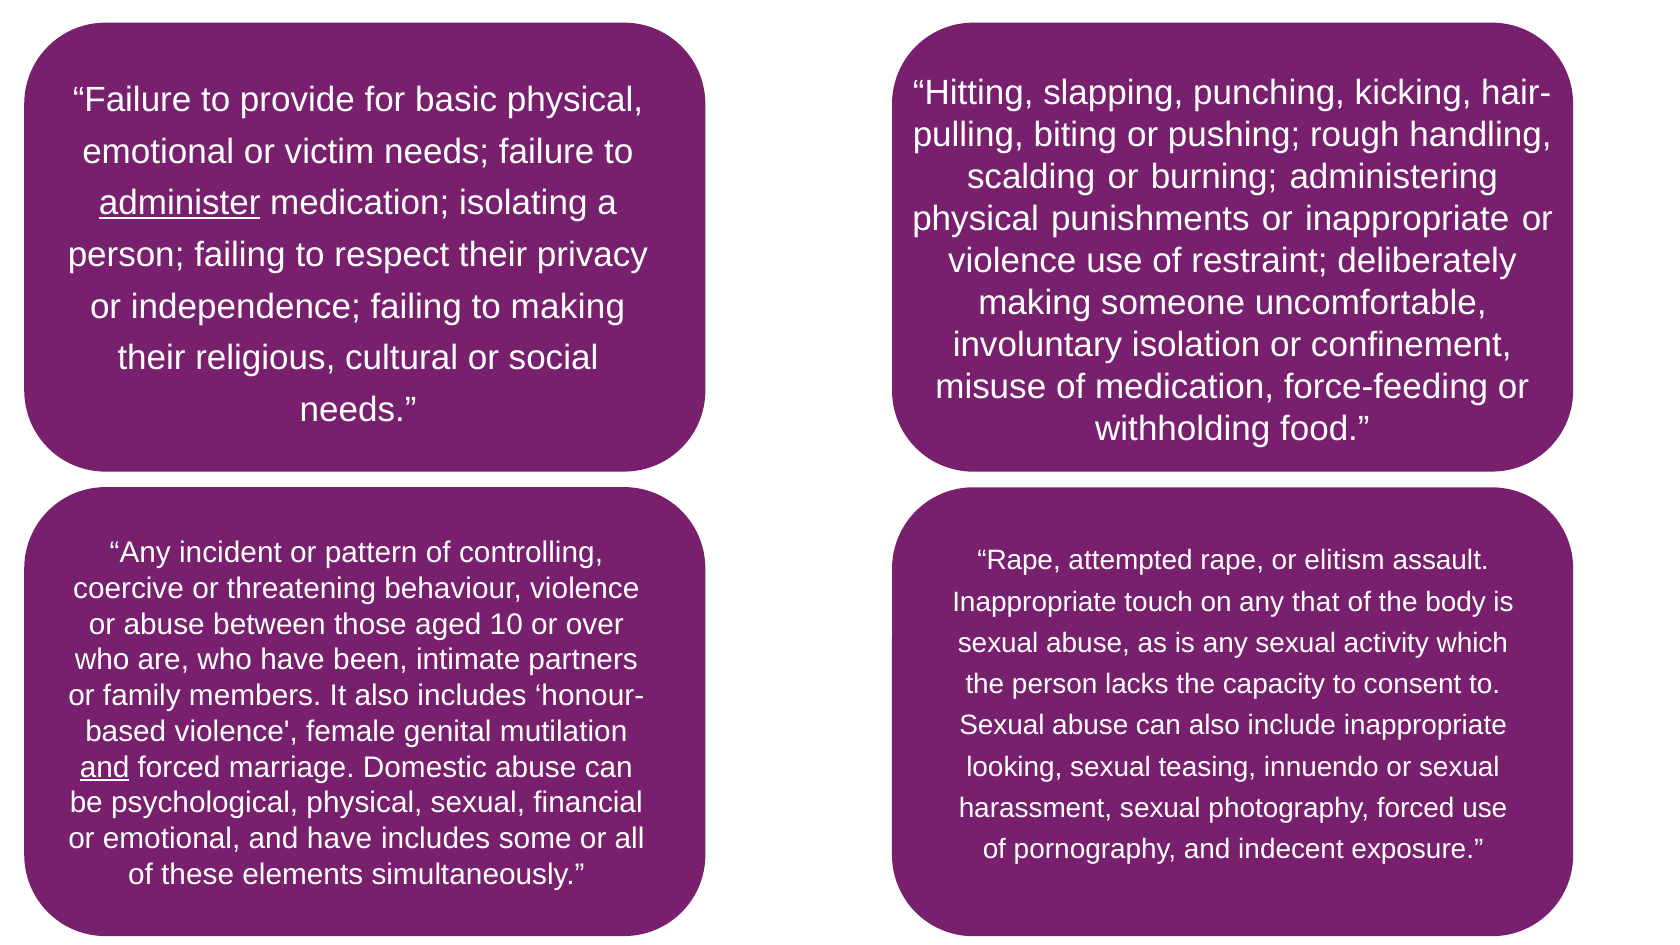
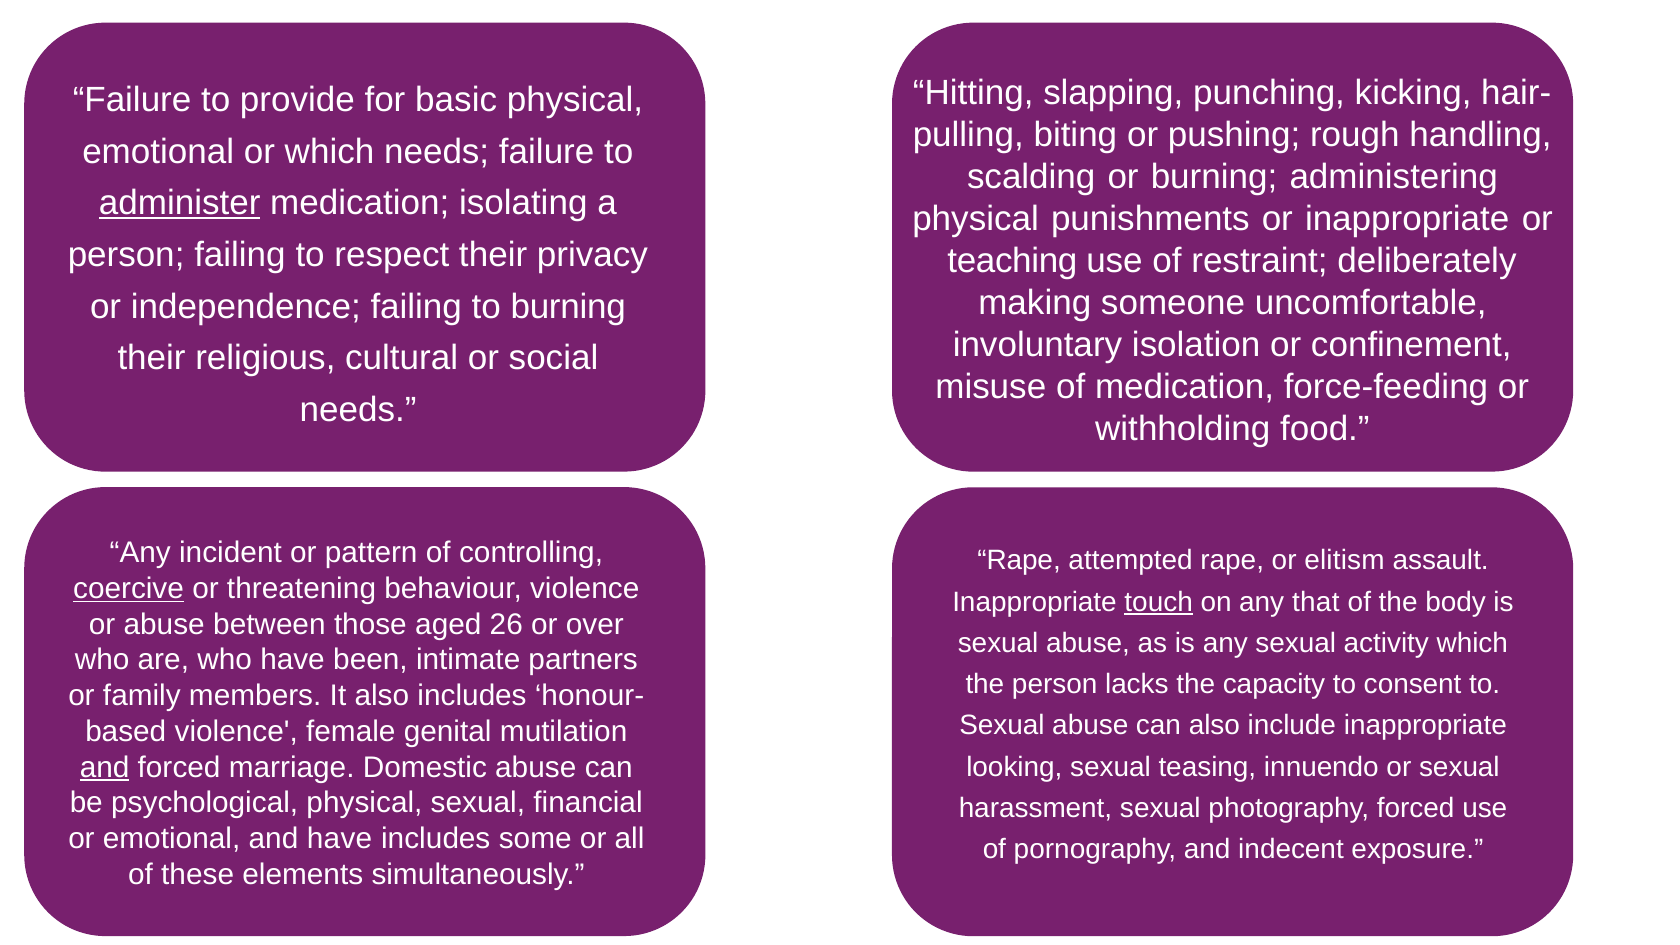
or victim: victim -> which (330, 152)
violence: violence -> teaching (1012, 261)
to making: making -> burning (568, 307)
coercive underline: none -> present (129, 589)
touch underline: none -> present (1159, 602)
10: 10 -> 26 (506, 624)
